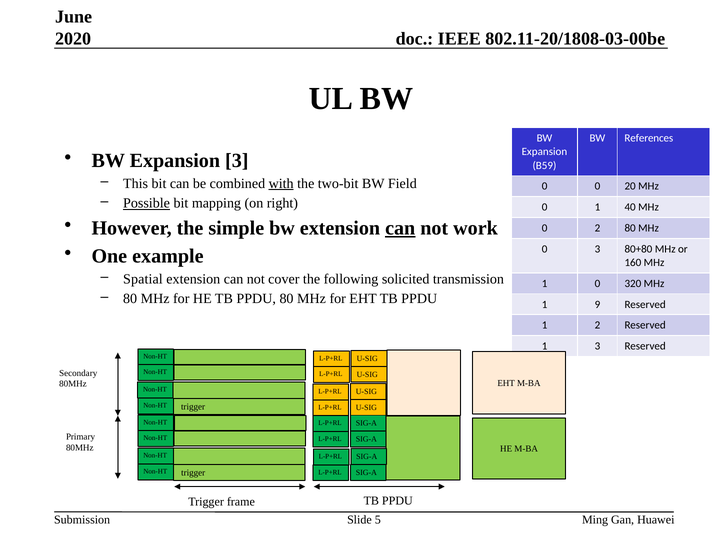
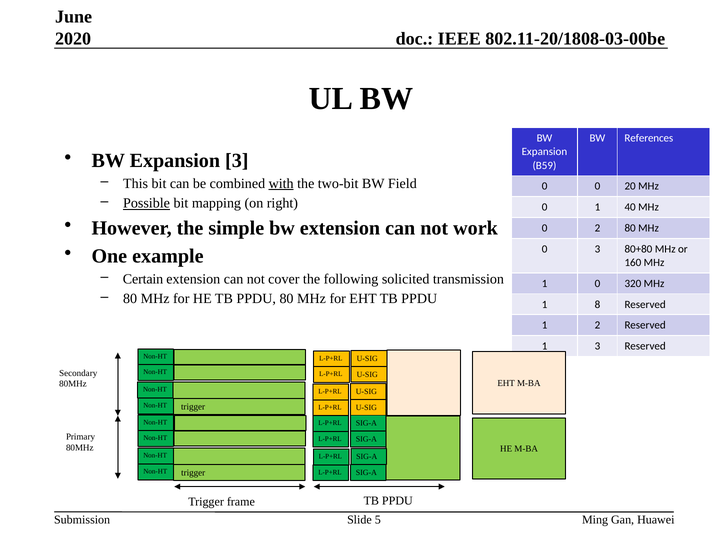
can underline: present -> none (400, 228)
Spatial: Spatial -> Certain (143, 279)
9: 9 -> 8 (597, 304)
